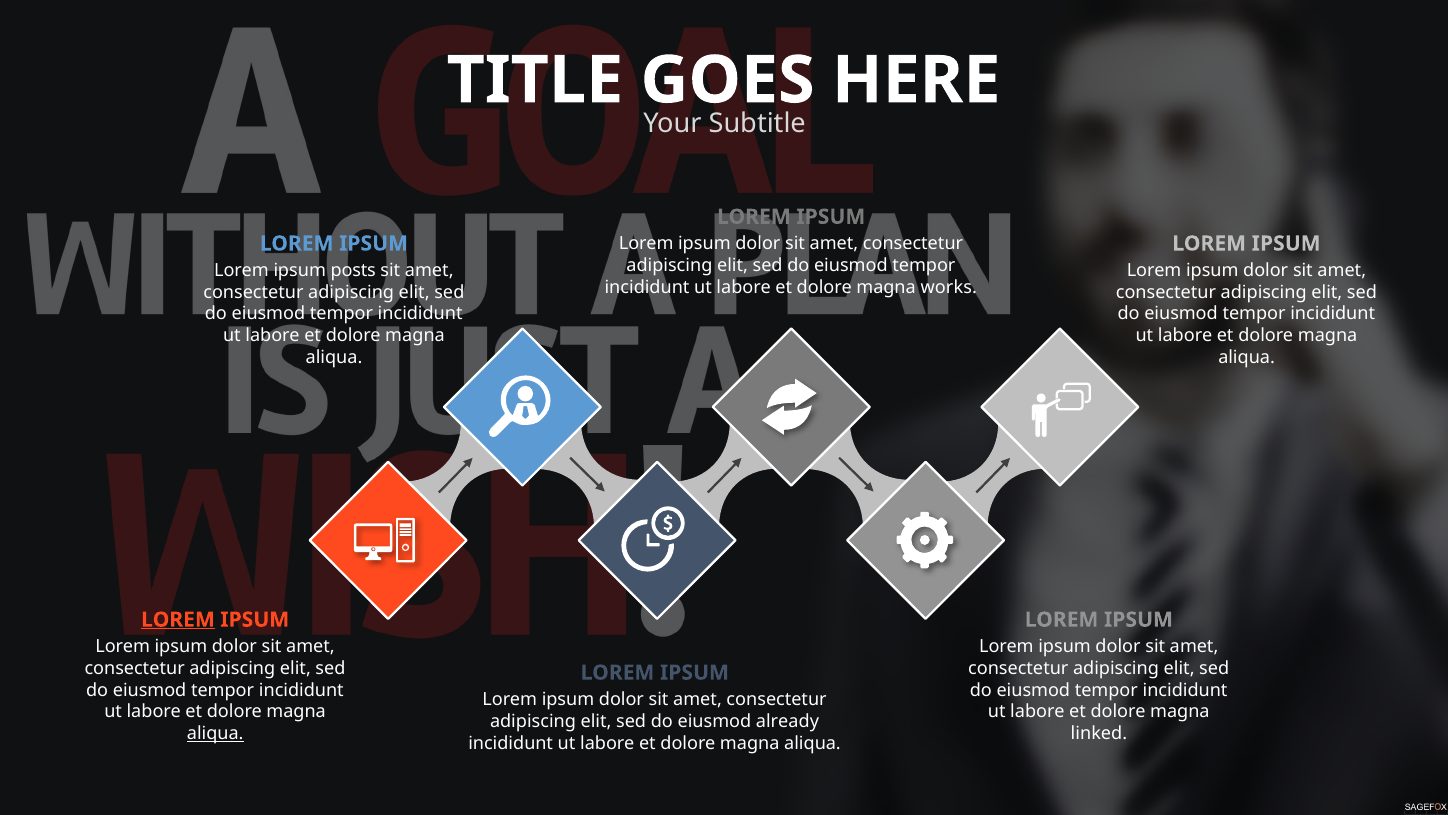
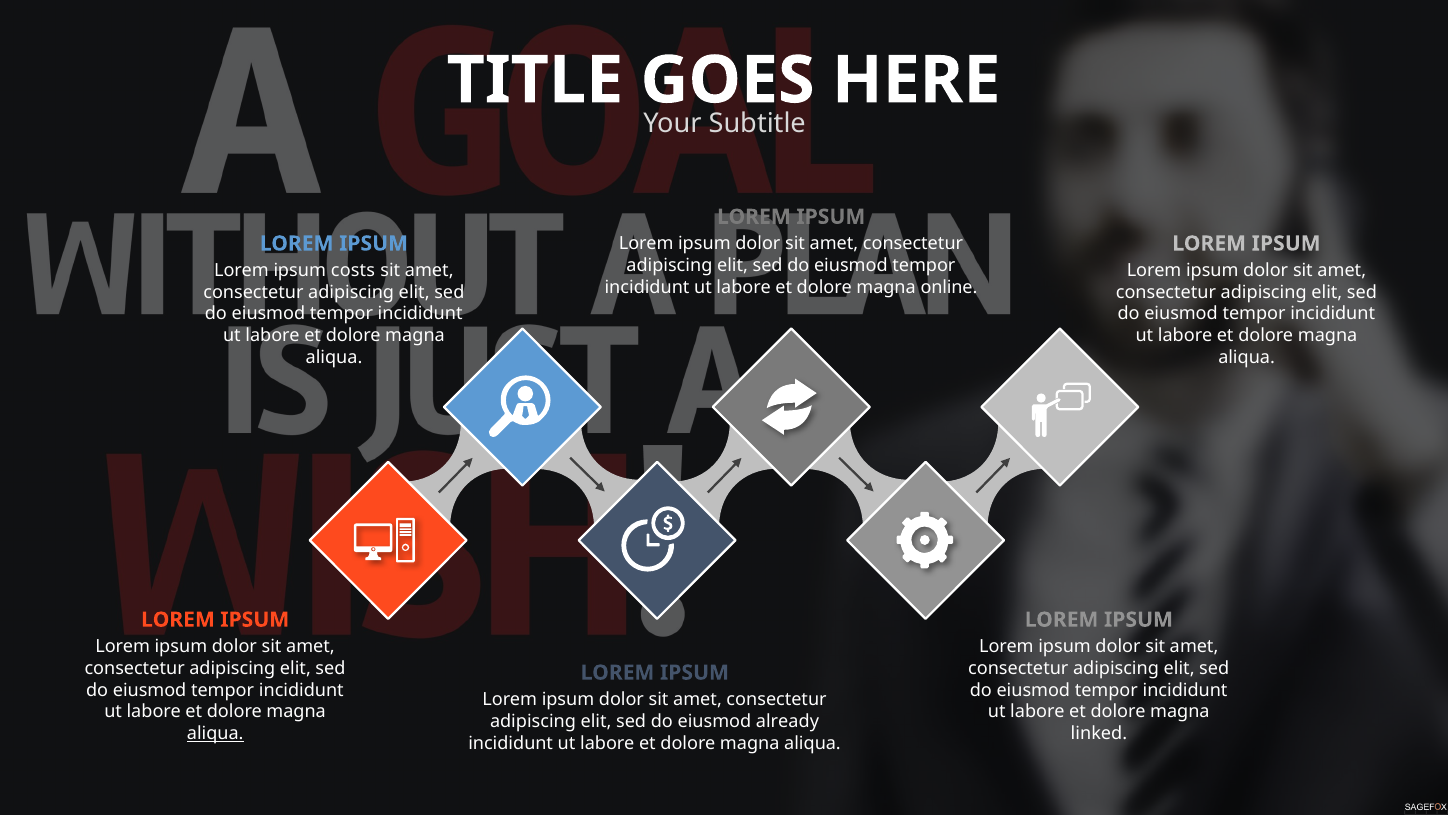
posts: posts -> costs (353, 270)
works: works -> online (949, 287)
LOREM underline: present -> none (178, 619)
